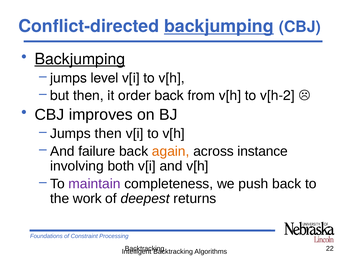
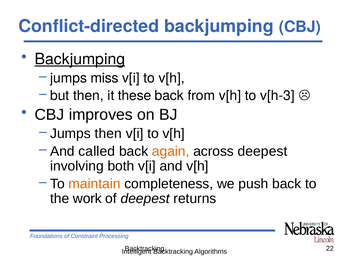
backjumping underline: present -> none (219, 26)
level: level -> miss (105, 78)
order: order -> these (135, 96)
v[h-2: v[h-2 -> v[h-3 (277, 96)
failure: failure -> called (97, 151)
across instance: instance -> deepest (263, 151)
maintain colour: purple -> orange (95, 184)
